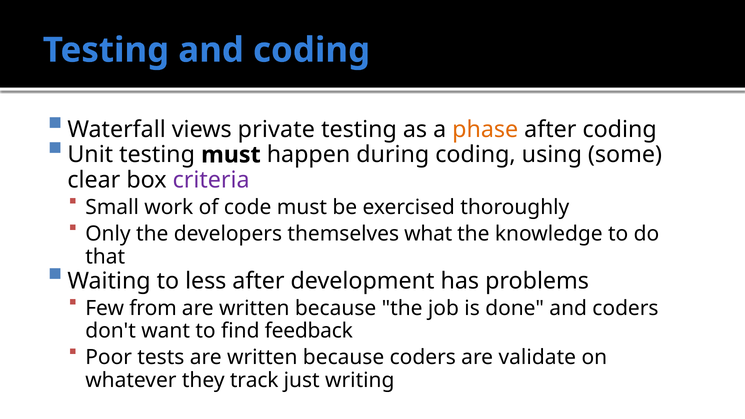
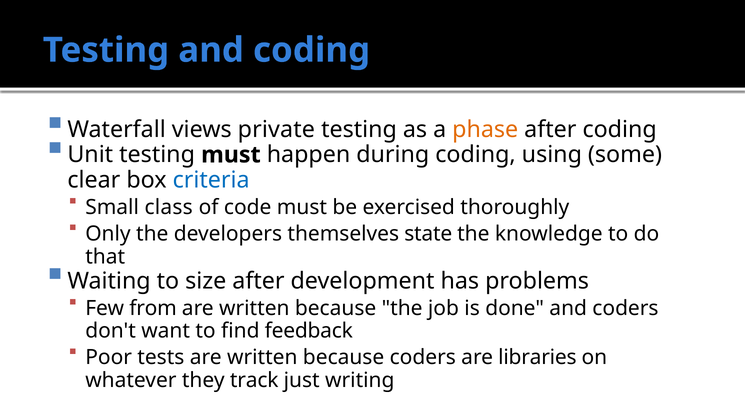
criteria colour: purple -> blue (211, 180)
work: work -> class (169, 207)
what: what -> state (428, 234)
less: less -> size (206, 281)
validate: validate -> libraries (537, 358)
